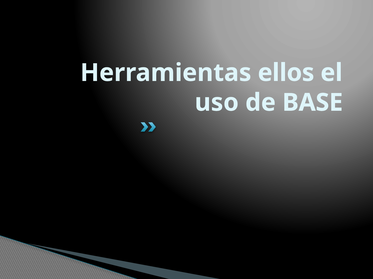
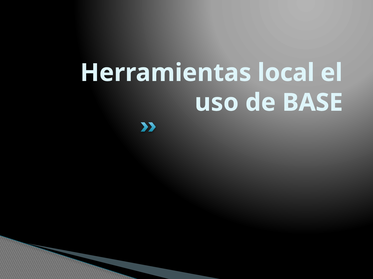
ellos: ellos -> local (286, 73)
